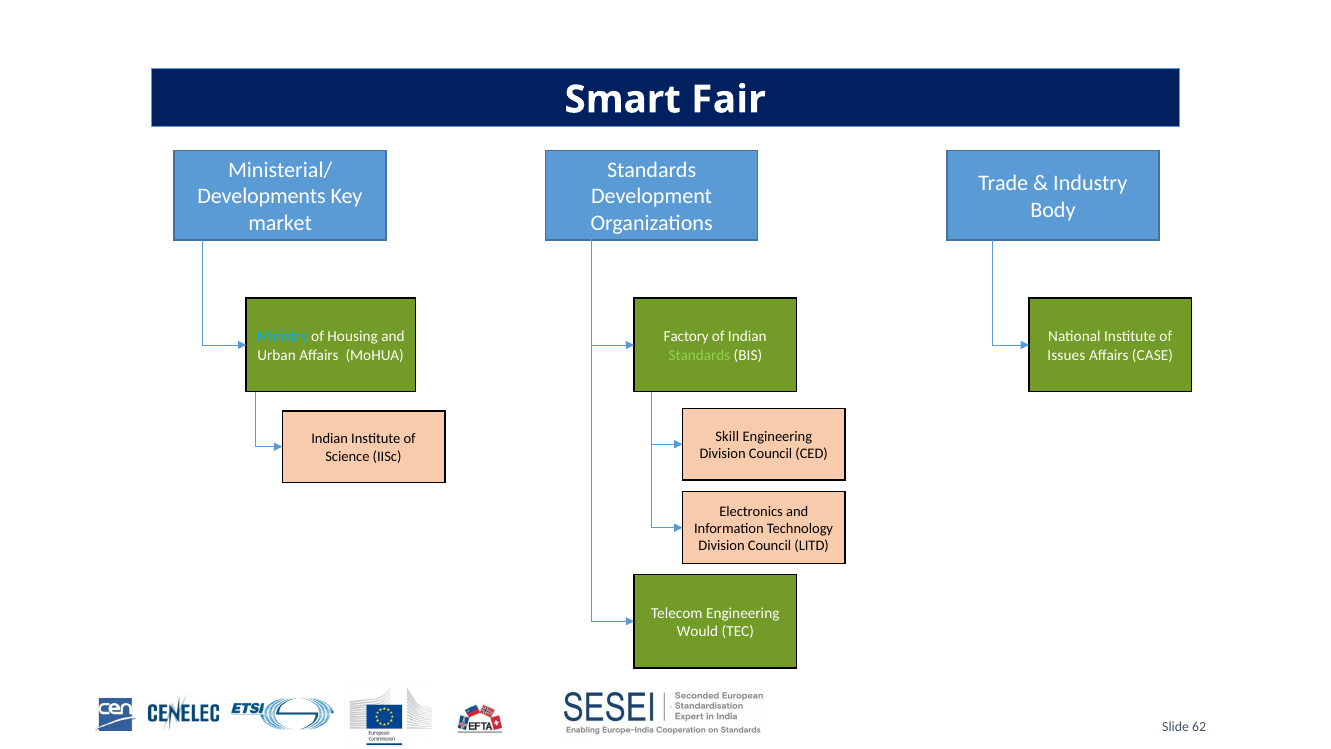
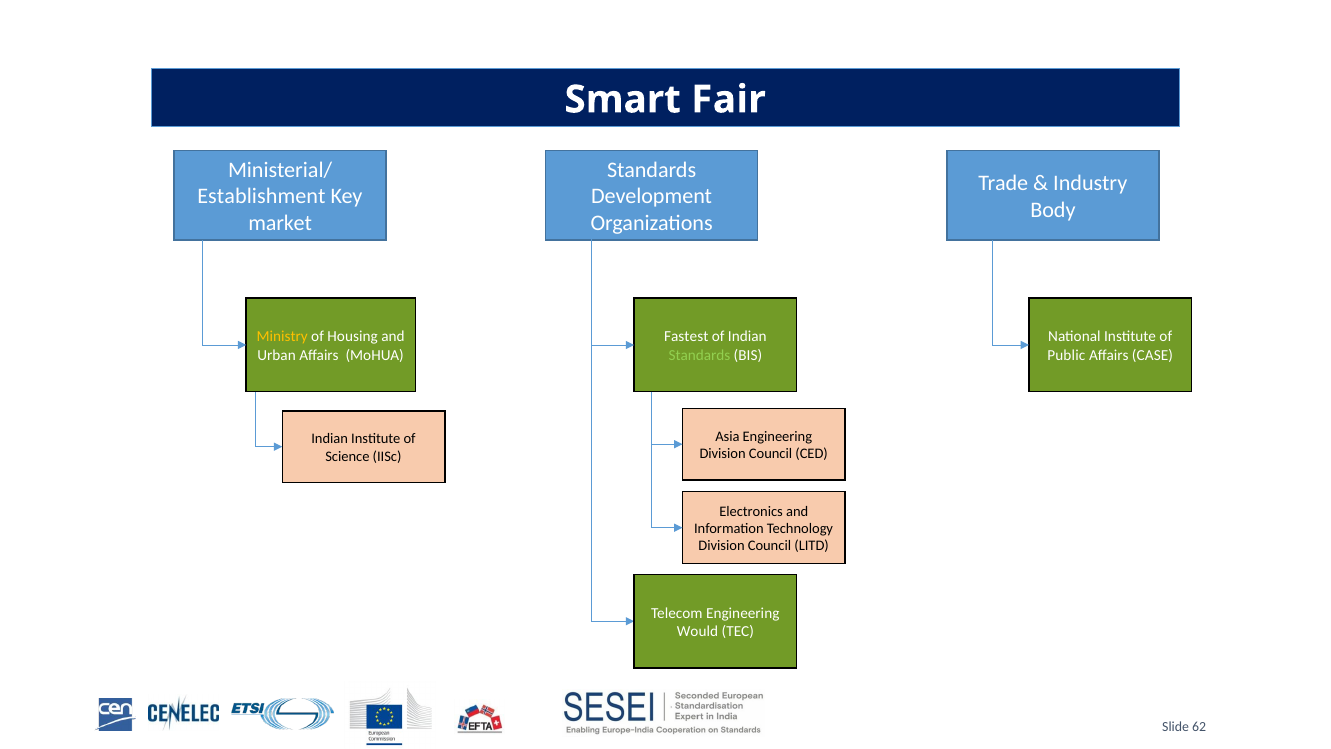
Developments: Developments -> Establishment (261, 197)
Ministry colour: light blue -> yellow (282, 337)
Factory: Factory -> Fastest (686, 337)
Issues: Issues -> Public (1066, 355)
Skill: Skill -> Asia (727, 436)
